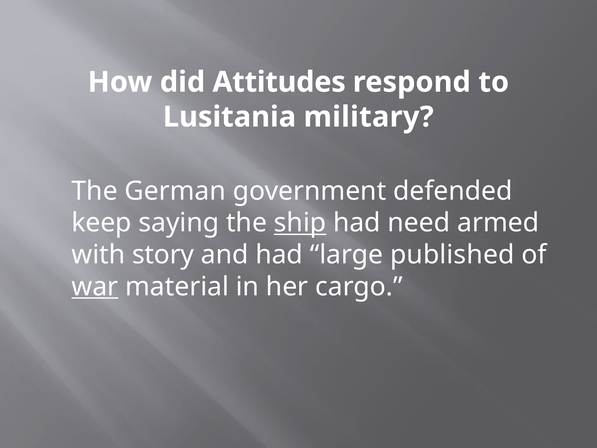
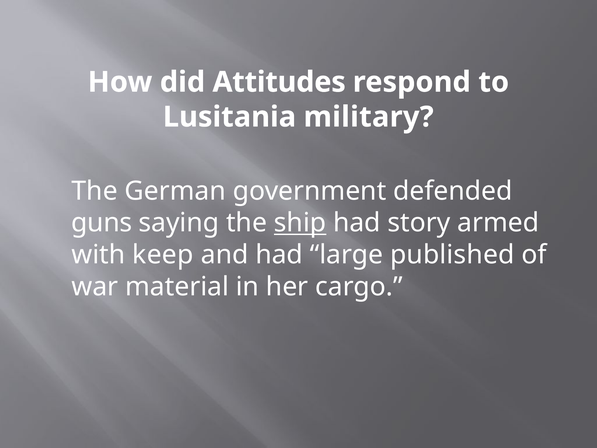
keep: keep -> guns (102, 223)
need: need -> story (419, 223)
story: story -> keep (163, 255)
war underline: present -> none (95, 286)
